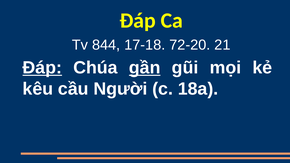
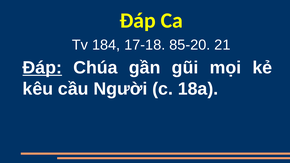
844: 844 -> 184 (106, 45)
72-20: 72-20 -> 85-20 (190, 45)
gần underline: present -> none (145, 68)
